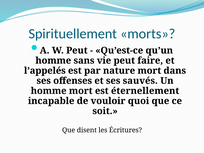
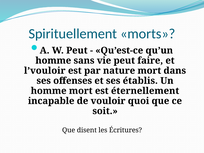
l’appelés: l’appelés -> l’vouloir (45, 71)
sauvés: sauvés -> établis (140, 81)
